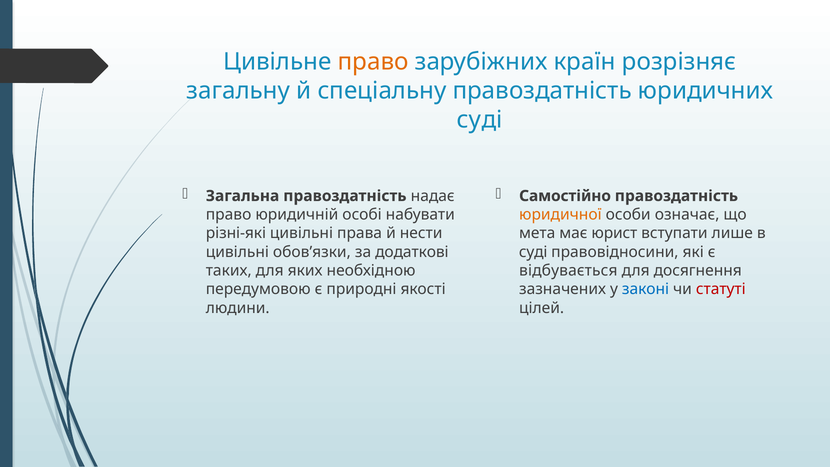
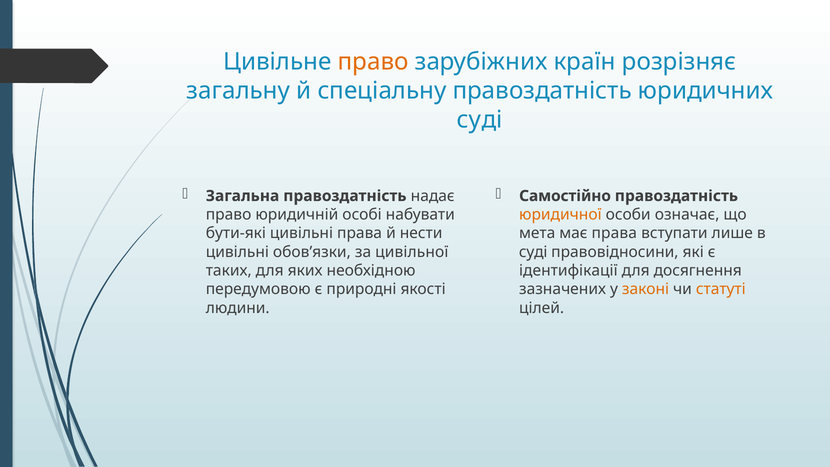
різні-які: різні-які -> бути-які (236, 233)
має юрист: юрист -> права (614, 233)
додаткові: додаткові -> цивільної (412, 252)
відбувається: відбувається -> ідентифікації (568, 271)
законі colour: blue -> orange (646, 289)
статуті colour: red -> orange (721, 289)
